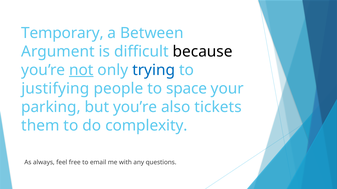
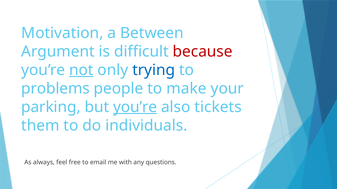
Temporary: Temporary -> Motivation (62, 33)
because colour: black -> red (203, 52)
justifying: justifying -> problems (55, 89)
space: space -> make (186, 89)
you’re underline: none -> present (135, 107)
complexity: complexity -> individuals (146, 126)
